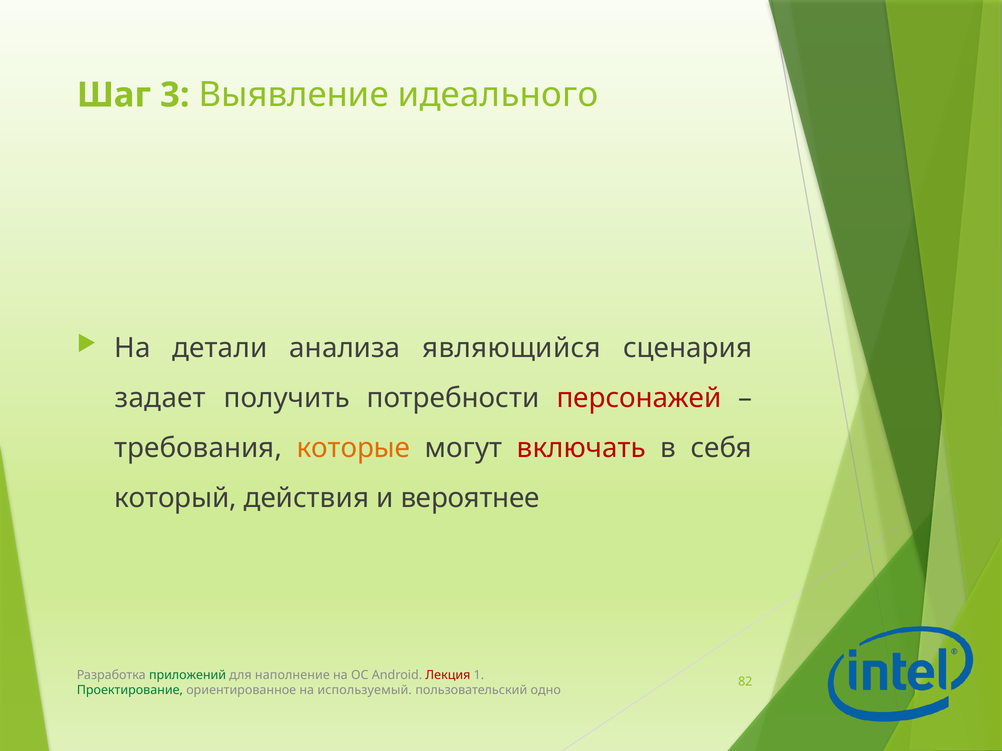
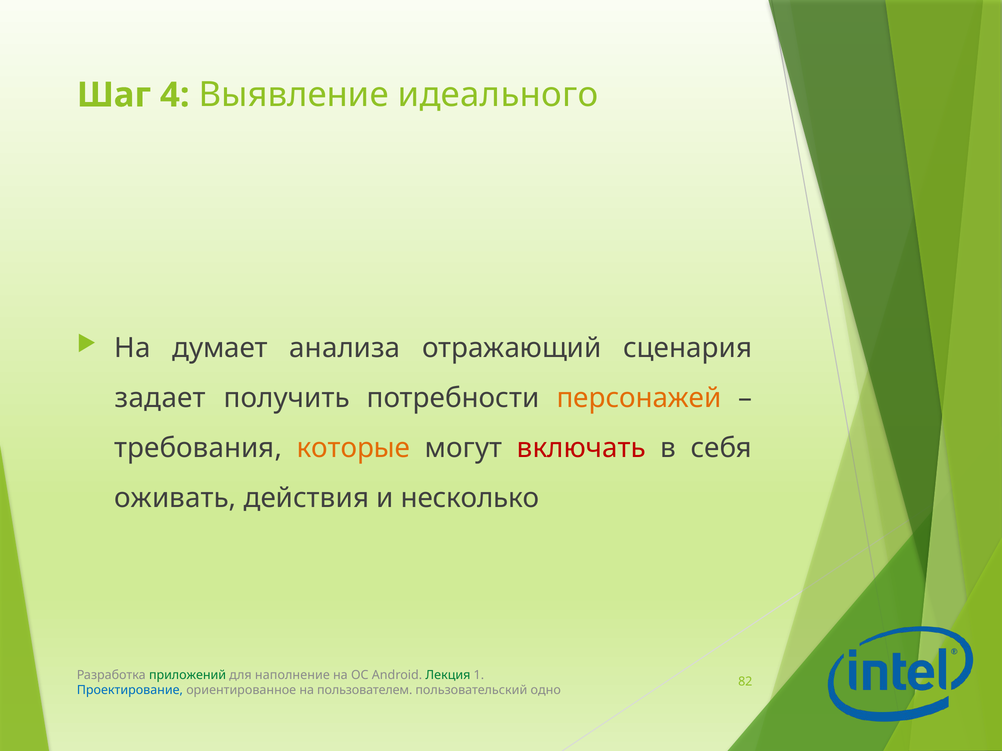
3: 3 -> 4 (175, 95)
детали: детали -> думает (220, 348)
являющийся: являющийся -> отражающий (512, 348)
персонажей colour: red -> orange (639, 398)
который: который -> оживать (175, 499)
вероятнее: вероятнее -> несколько (470, 499)
Лекция colour: red -> green (448, 675)
Проектирование colour: green -> blue (130, 690)
используемый: используемый -> пользователем (365, 690)
